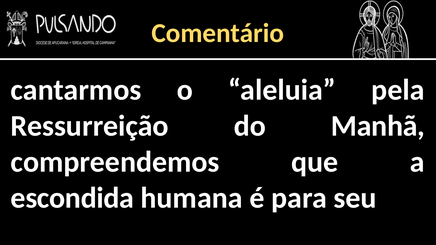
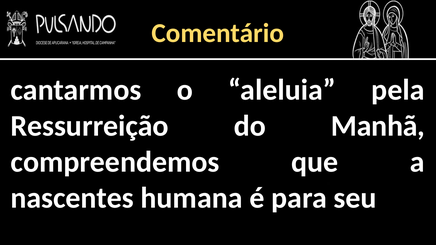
escondida: escondida -> nascentes (72, 198)
